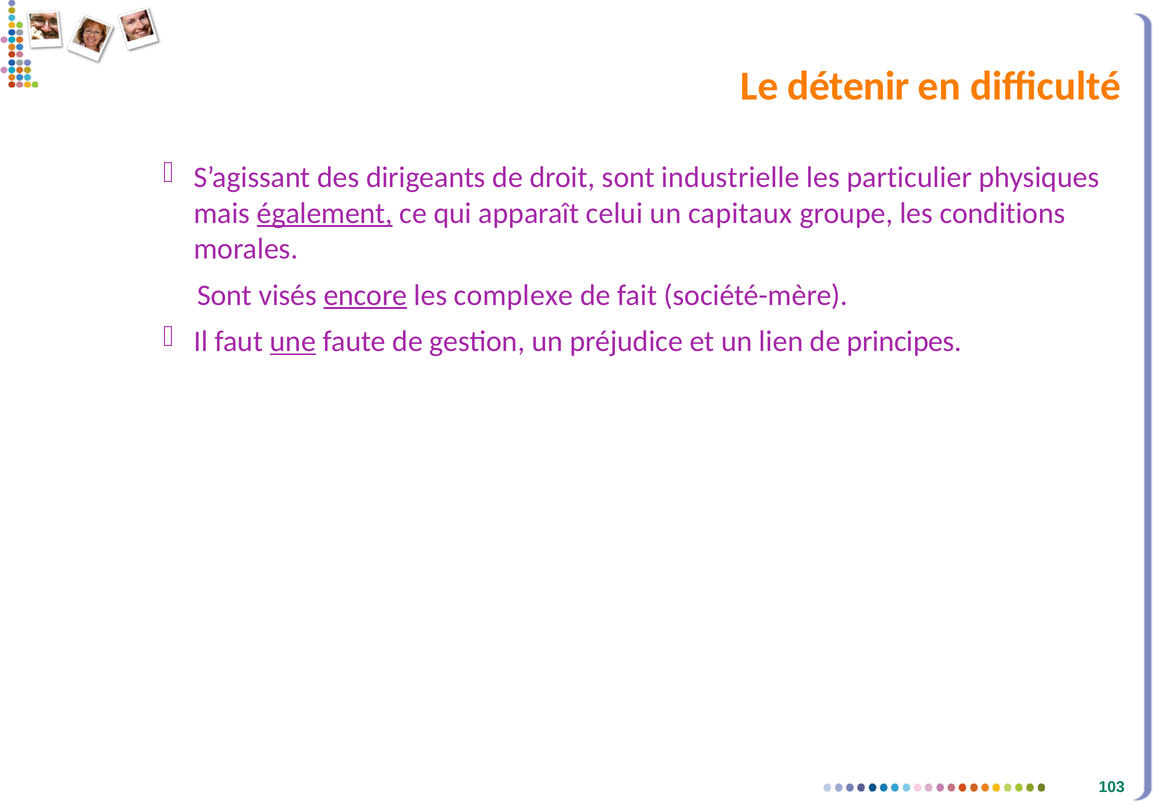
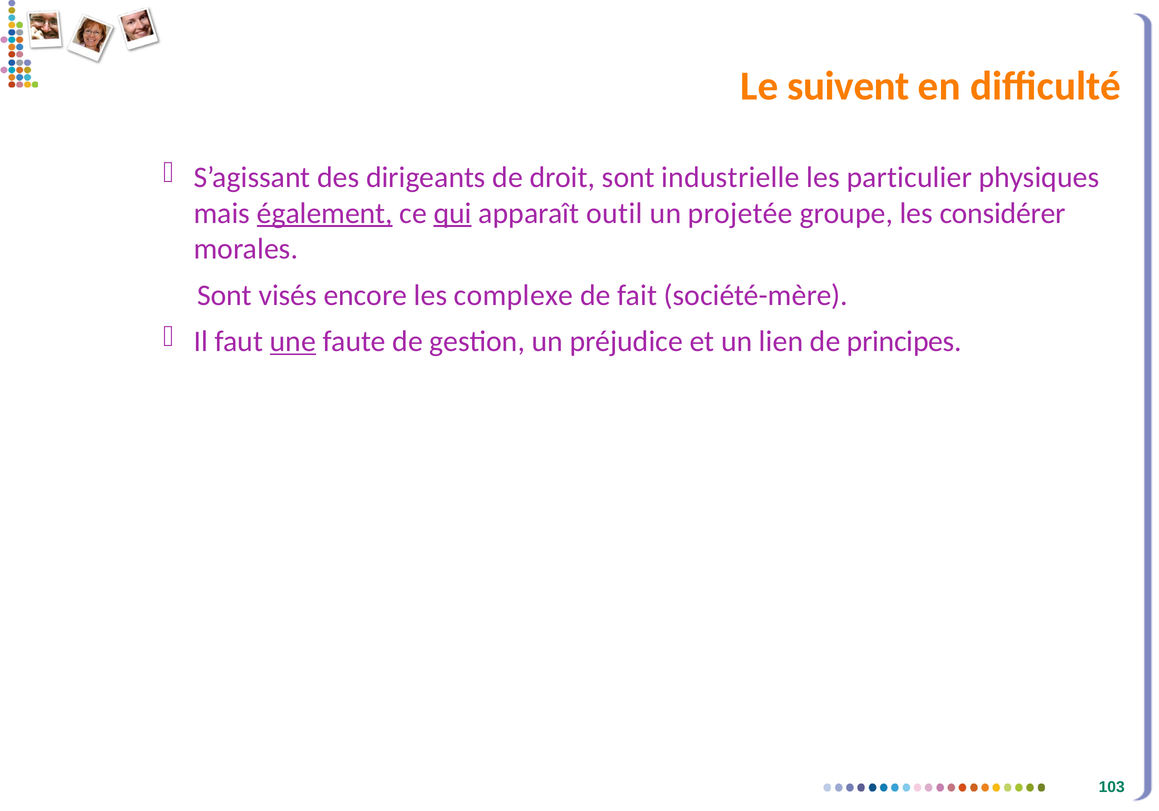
détenir: détenir -> suivent (848, 86)
qui underline: none -> present (453, 213)
celui: celui -> outil (614, 213)
capitaux: capitaux -> projetée (740, 213)
conditions: conditions -> considérer (1003, 213)
encore underline: present -> none (365, 295)
